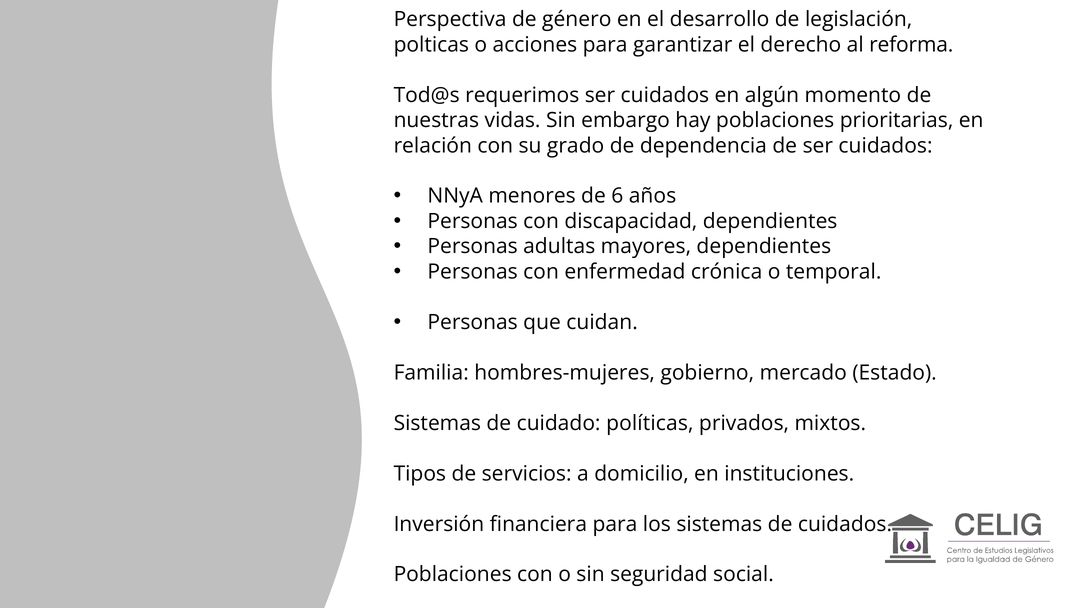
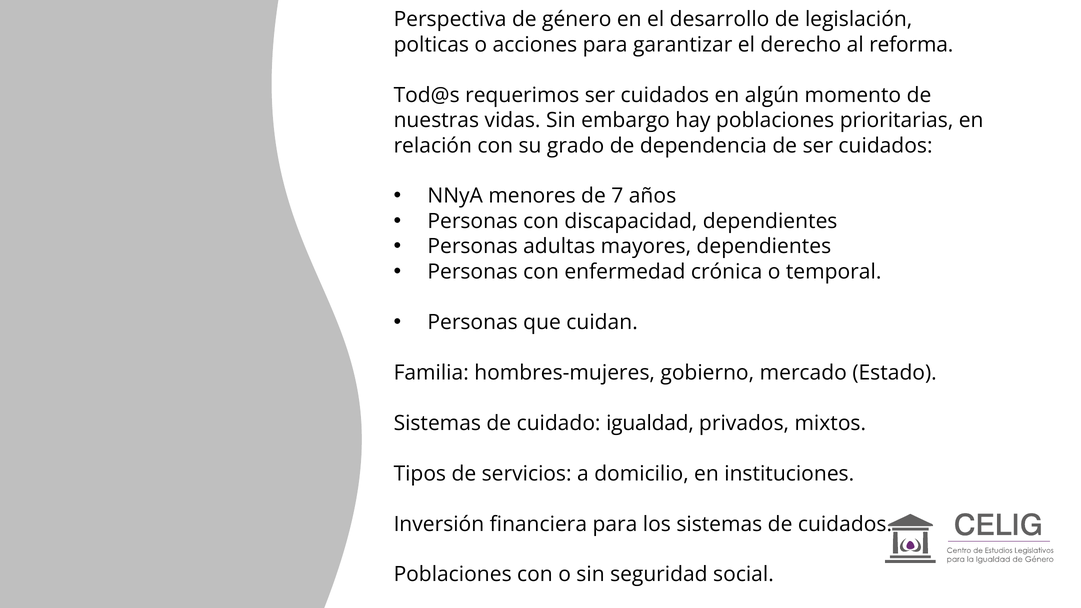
6: 6 -> 7 (617, 196)
políticas: políticas -> igualdad (650, 423)
